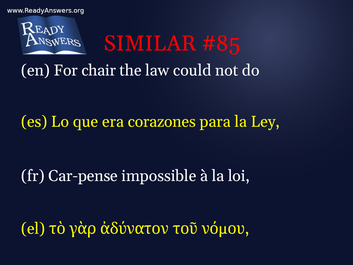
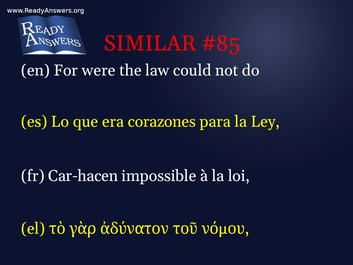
chair: chair -> were (99, 70)
Car-pense: Car-pense -> Car-hacen (83, 176)
